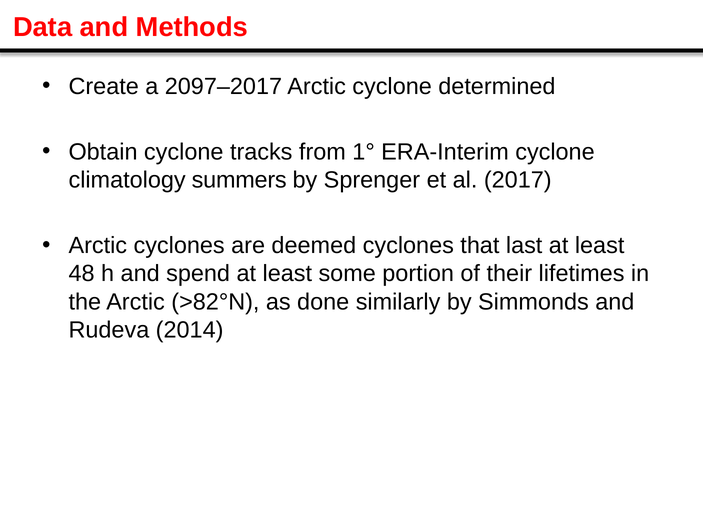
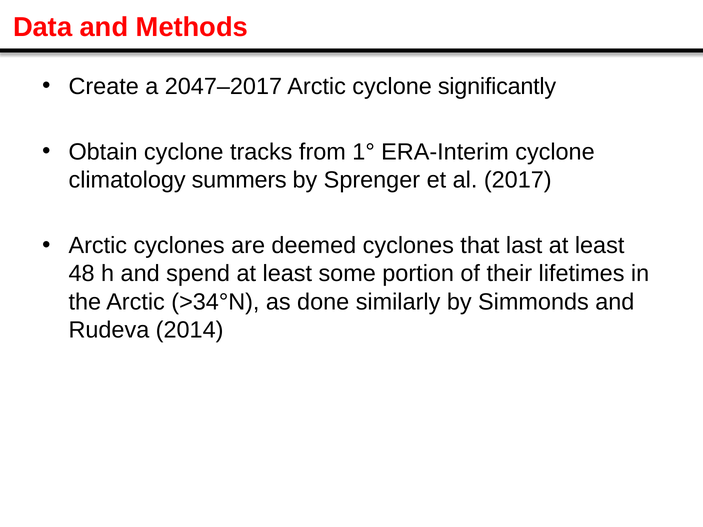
2097–2017: 2097–2017 -> 2047–2017 (223, 86)
determined: determined -> significantly (497, 86)
>82°N: >82°N -> >34°N (215, 302)
